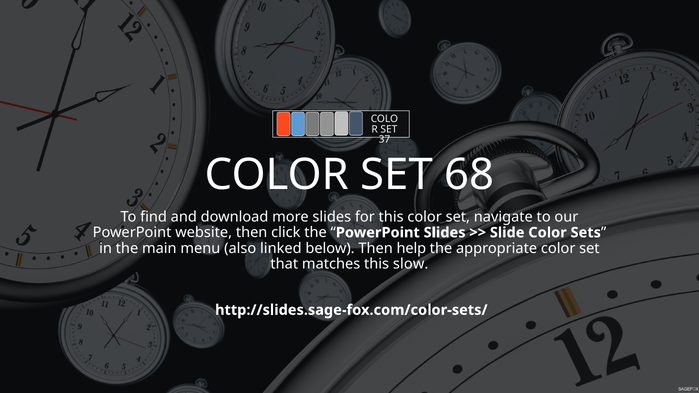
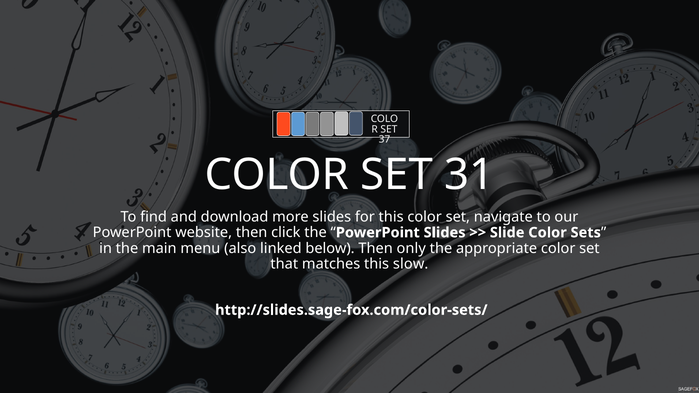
68: 68 -> 31 (469, 175)
help: help -> only (411, 248)
